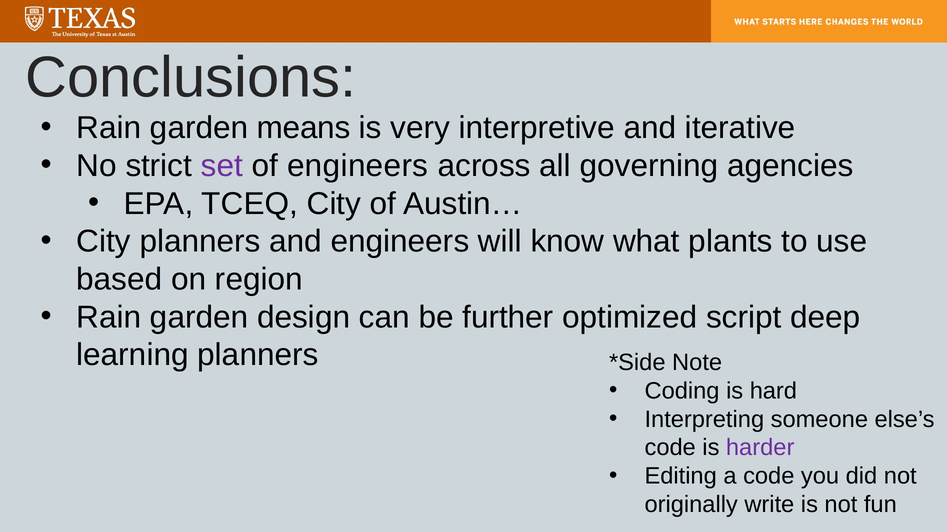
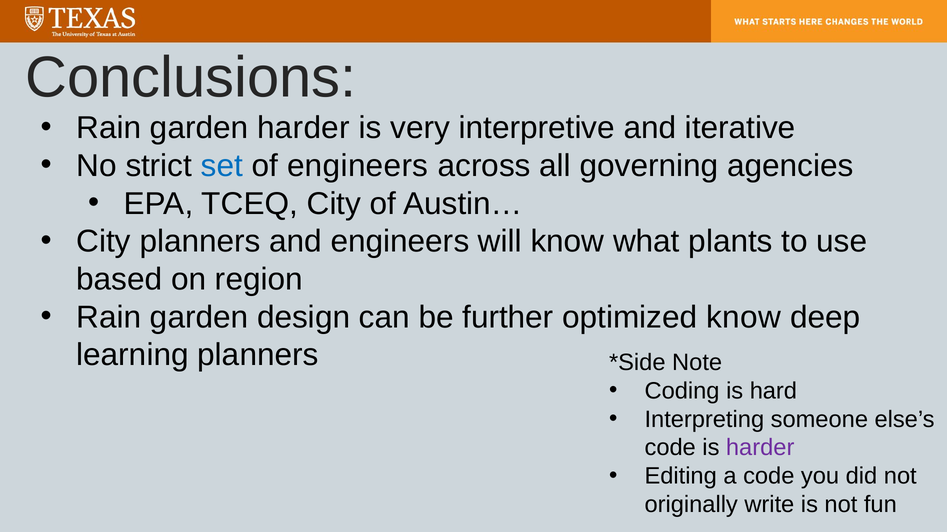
garden means: means -> harder (303, 128)
set colour: purple -> blue (222, 166)
optimized script: script -> know (744, 318)
